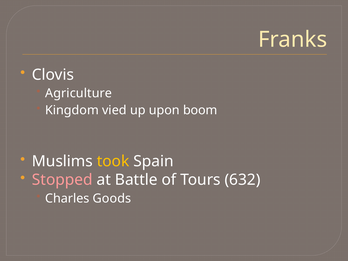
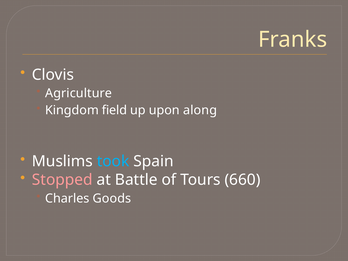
vied: vied -> field (114, 110)
boom: boom -> along (200, 110)
took colour: yellow -> light blue (113, 161)
632: 632 -> 660 (242, 180)
